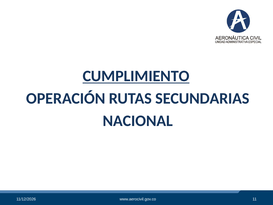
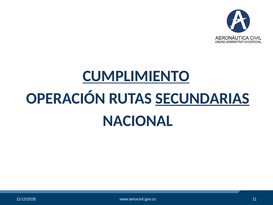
SECUNDARIAS underline: none -> present (202, 98)
